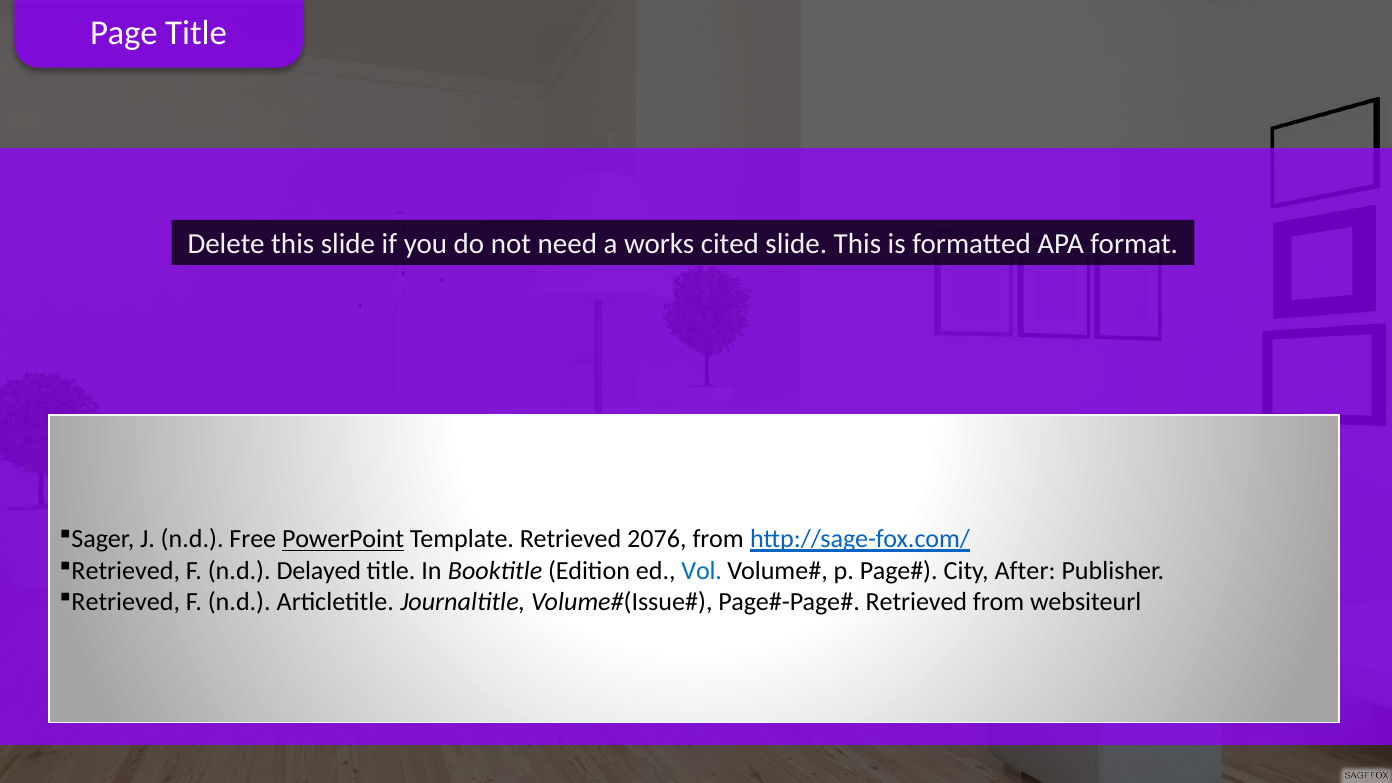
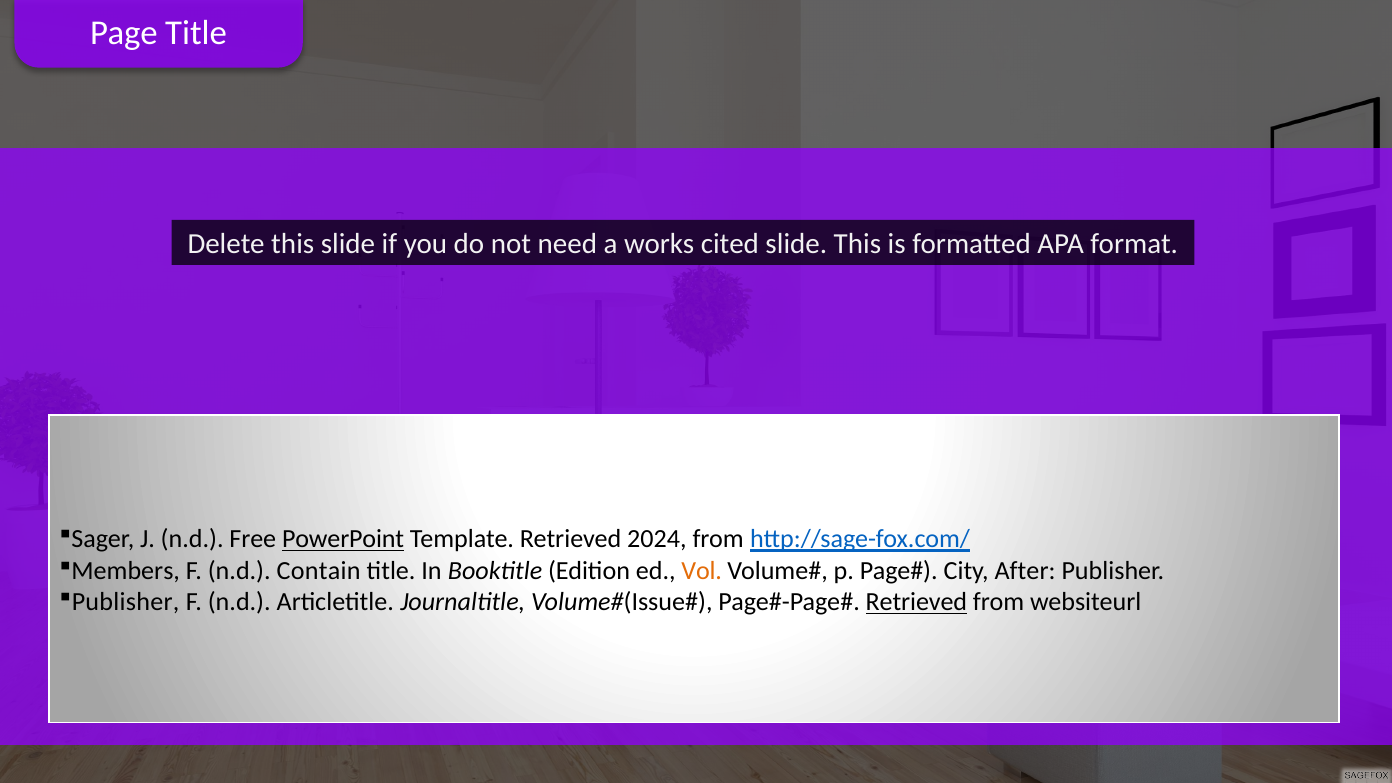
2076: 2076 -> 2024 (657, 539)
Retrieved: Retrieved -> Members (126, 571)
Delayed: Delayed -> Contain (319, 571)
Vol colour: blue -> orange (702, 571)
Retrieved: Retrieved -> Publisher (126, 602)
Retrieved underline: none -> present (916, 602)
